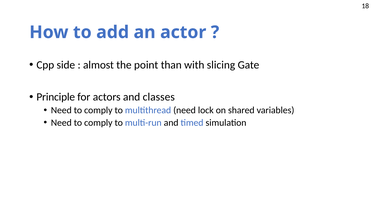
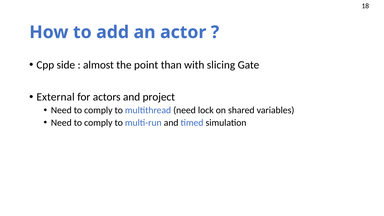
Principle: Principle -> External (56, 97)
classes: classes -> project (159, 97)
